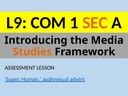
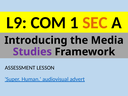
Studies colour: orange -> purple (32, 52)
